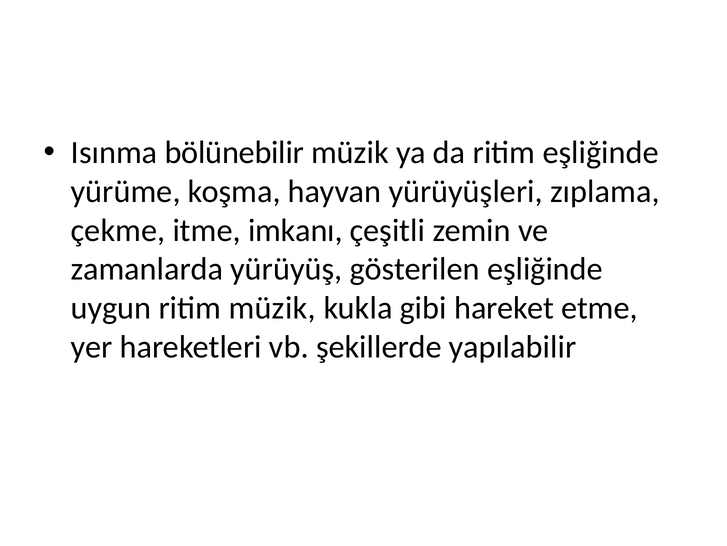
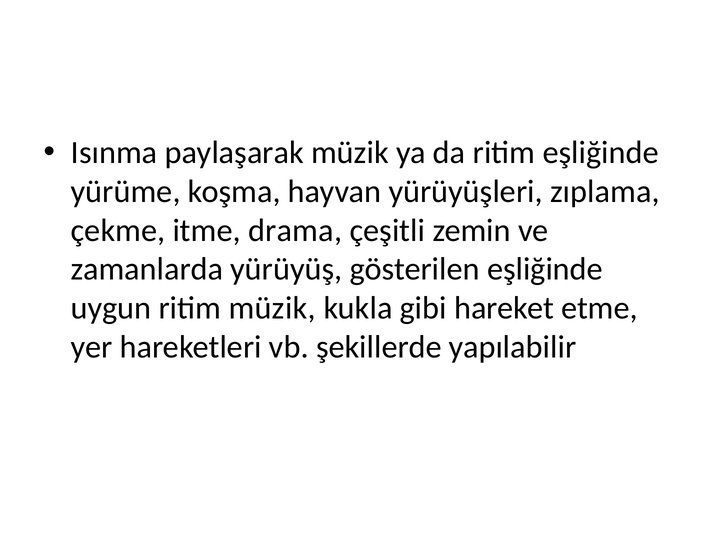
bölünebilir: bölünebilir -> paylaşarak (234, 153)
imkanı: imkanı -> drama (295, 230)
